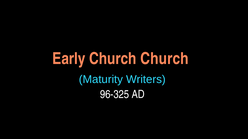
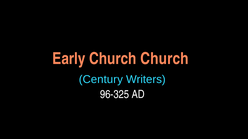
Maturity: Maturity -> Century (101, 80)
